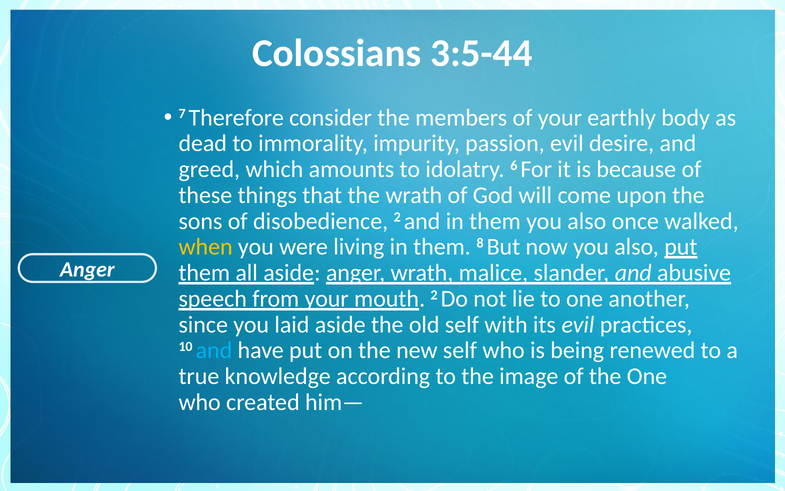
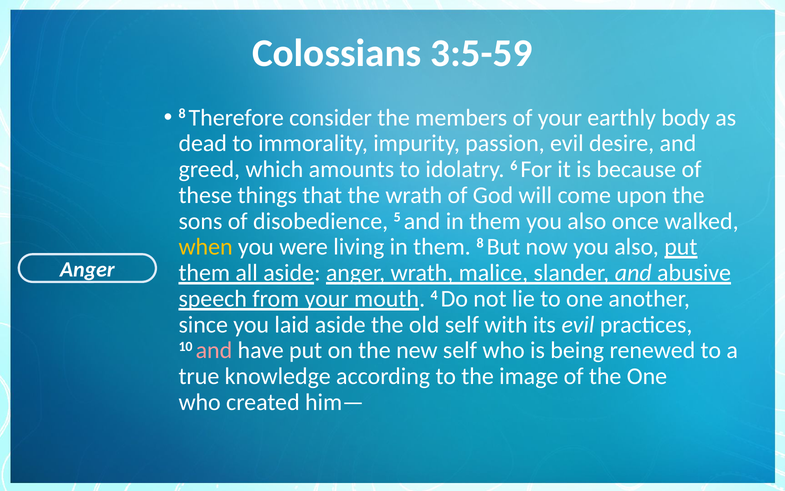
3:5-44: 3:5-44 -> 3:5-59 (481, 53)
7: 7 -> 8 (182, 114)
disobedience 2: 2 -> 5 (397, 217)
mouth 2: 2 -> 4 (434, 295)
and colour: light blue -> pink (214, 350)
